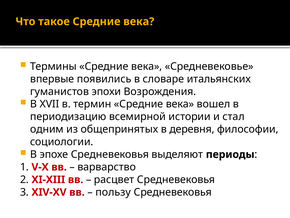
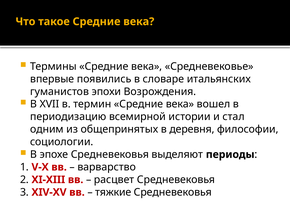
пользу: пользу -> тяжкие (113, 192)
